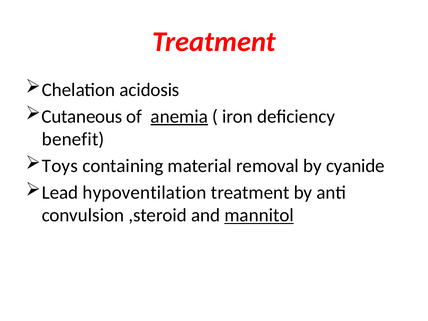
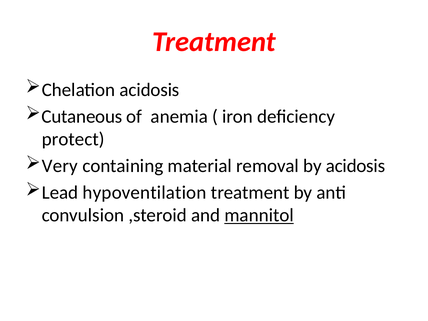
anemia underline: present -> none (179, 116)
benefit: benefit -> protect (73, 139)
Toys: Toys -> Very (60, 166)
by cyanide: cyanide -> acidosis (355, 166)
